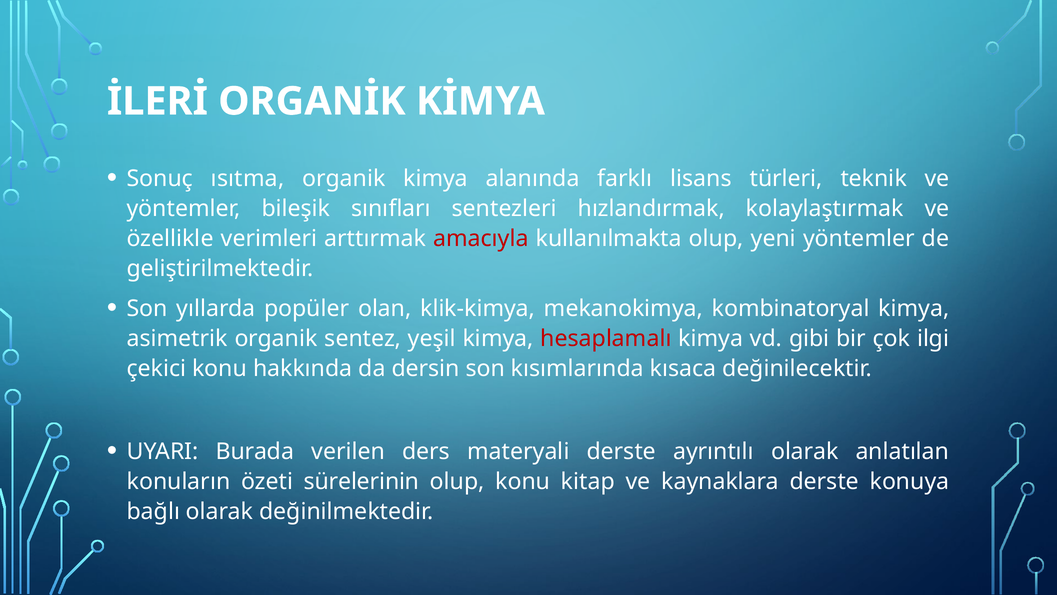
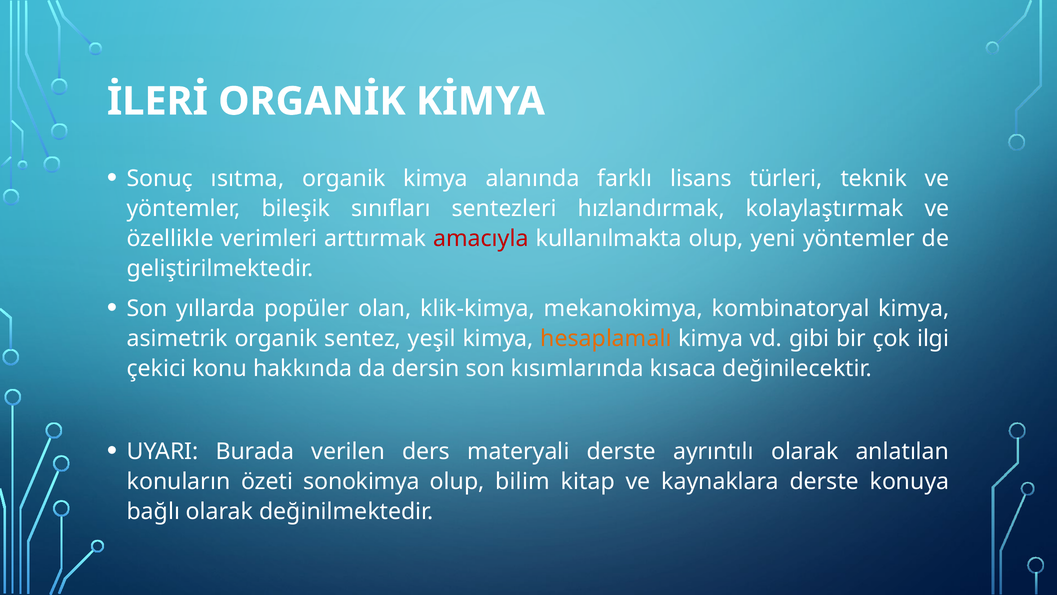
hesaplamalı colour: red -> orange (606, 338)
sürelerinin: sürelerinin -> sonokimya (362, 481)
olup konu: konu -> bilim (523, 481)
